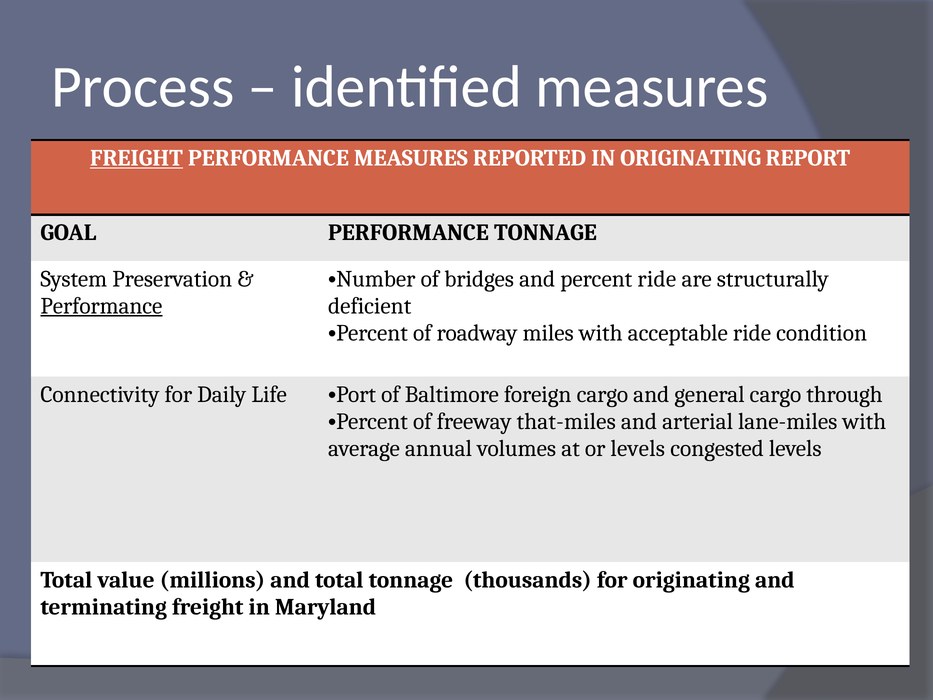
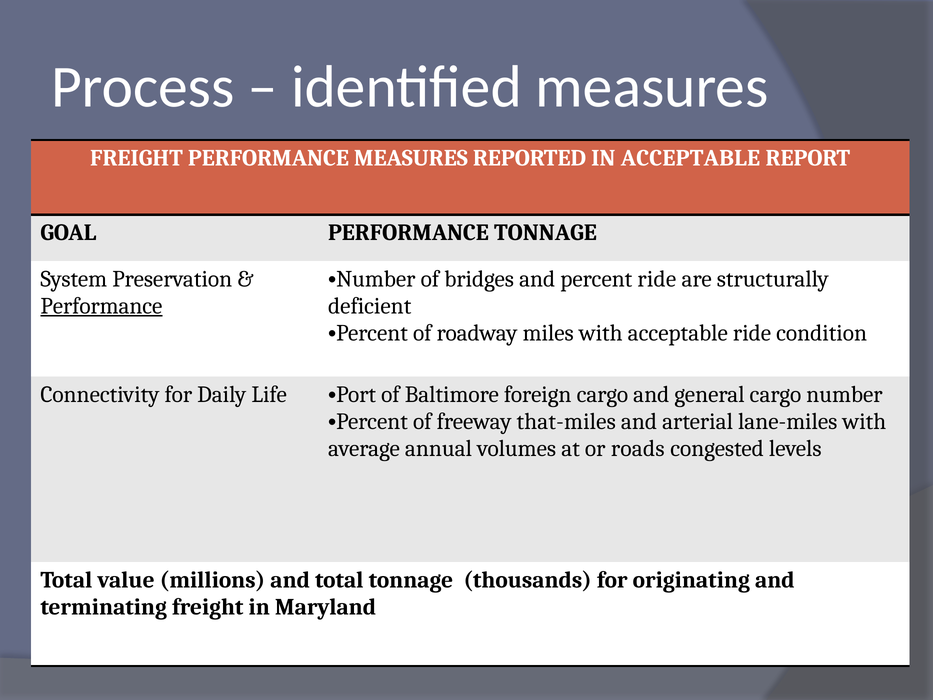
FREIGHT underline: present -> none (137, 158)
IN ORIGINATING: ORIGINATING -> ACCEPTABLE (690, 158)
cargo through: through -> number (844, 395)
or levels: levels -> roads (638, 448)
